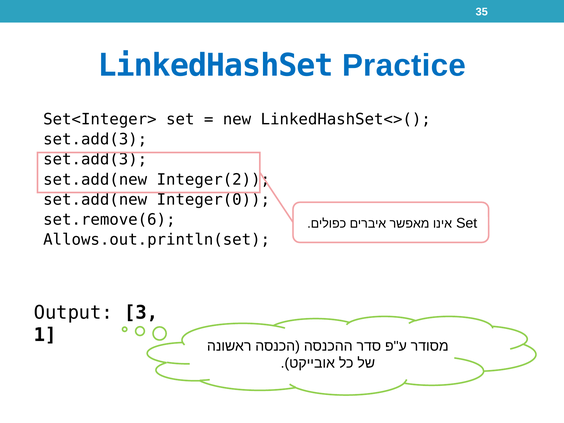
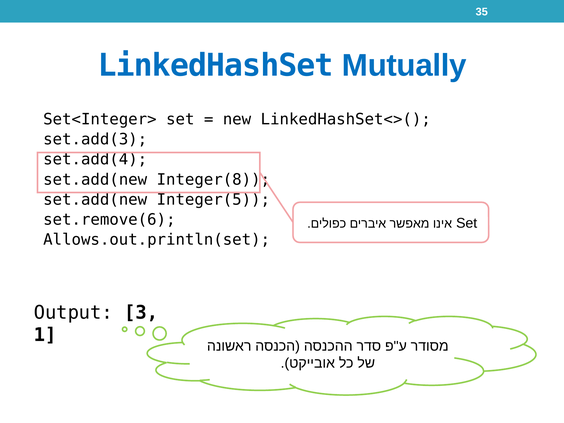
Practice: Practice -> Mutually (404, 66)
set.add(3: set.add(3 -> set.add(4 (95, 159)
Integer(2: Integer(2 -> Integer(8 (213, 180)
Integer(0: Integer(0 -> Integer(5 (213, 200)
